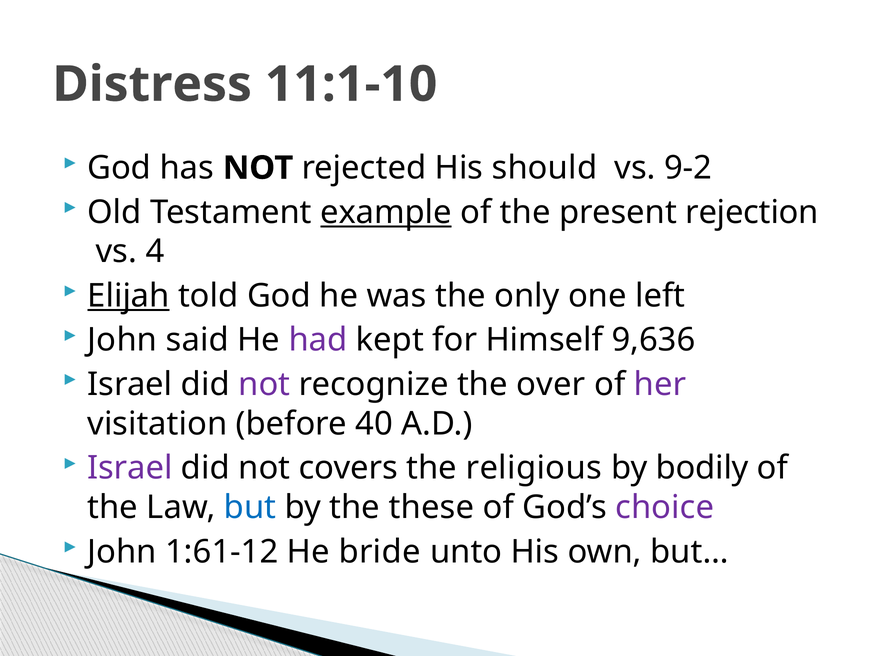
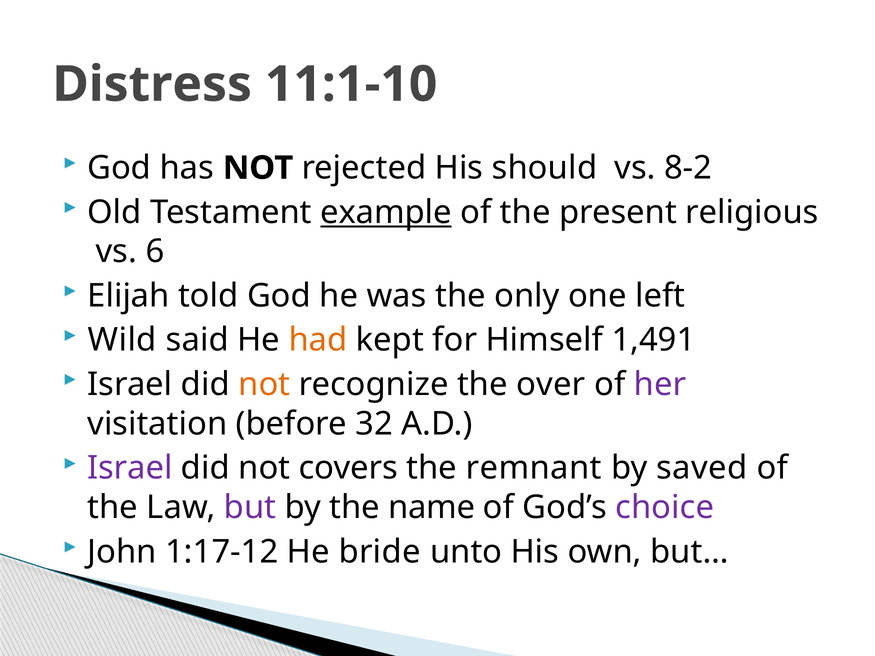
9-2: 9-2 -> 8-2 (688, 168)
rejection: rejection -> religious (752, 212)
4: 4 -> 6 (155, 252)
Elijah underline: present -> none (129, 296)
John: John -> Wild (122, 340)
had colour: purple -> orange (318, 340)
9,636: 9,636 -> 1,491 (653, 340)
not colour: purple -> orange (264, 385)
40: 40 -> 32 (374, 424)
religious: religious -> remnant (534, 468)
bodily: bodily -> saved (702, 468)
but colour: blue -> purple (250, 508)
these: these -> name (432, 508)
1:61-12: 1:61-12 -> 1:17-12 (222, 552)
